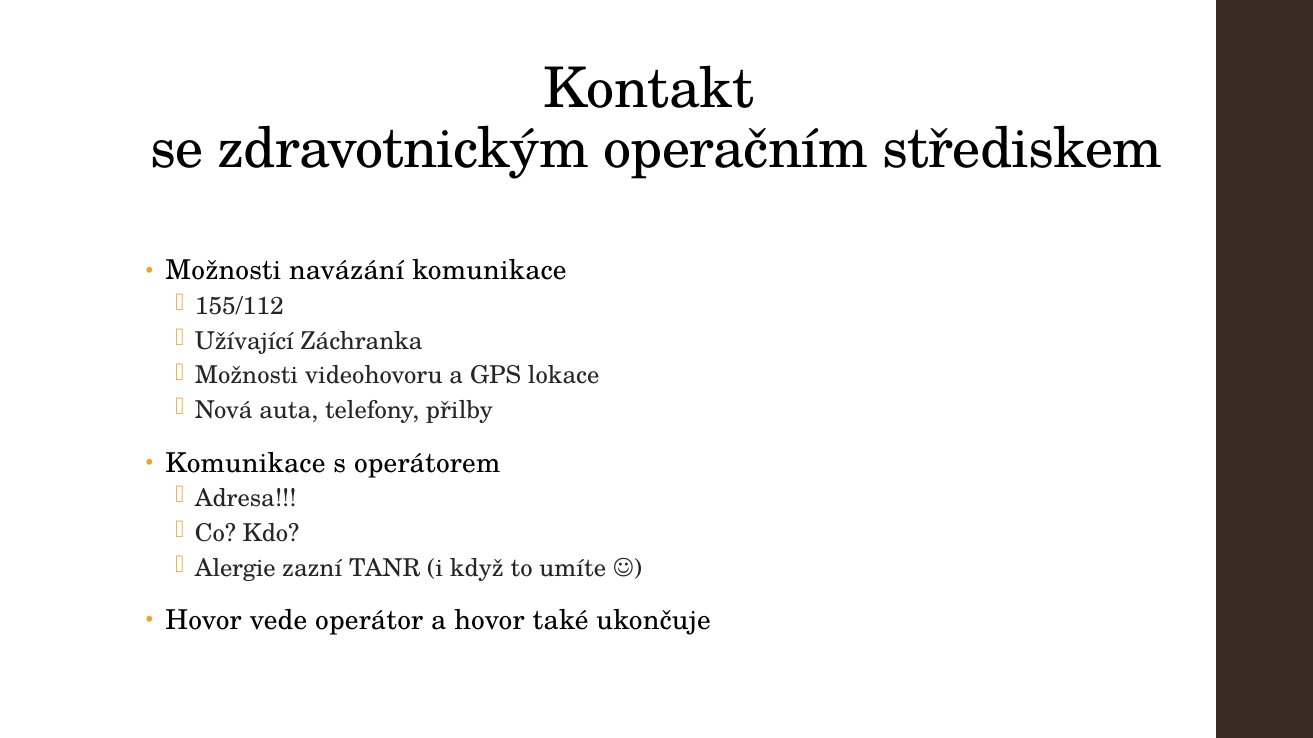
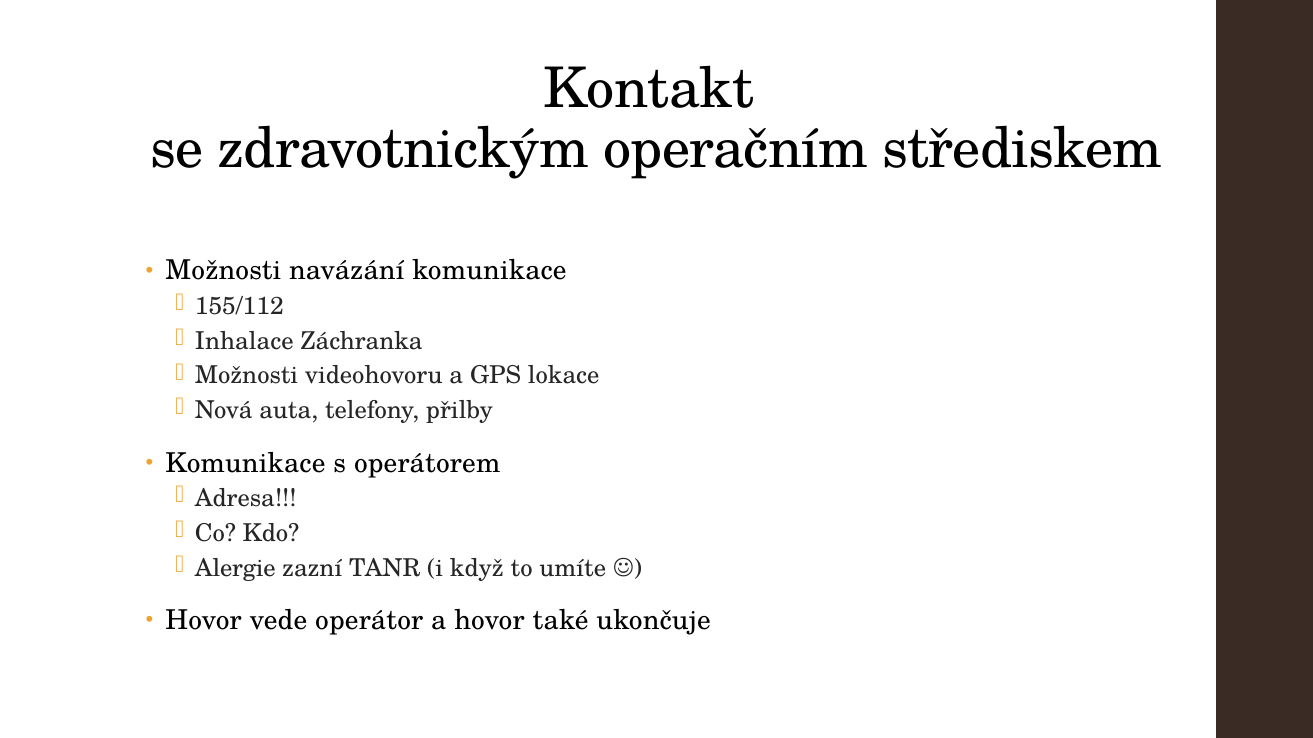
Užívající: Užívající -> Inhalace (244, 341)
